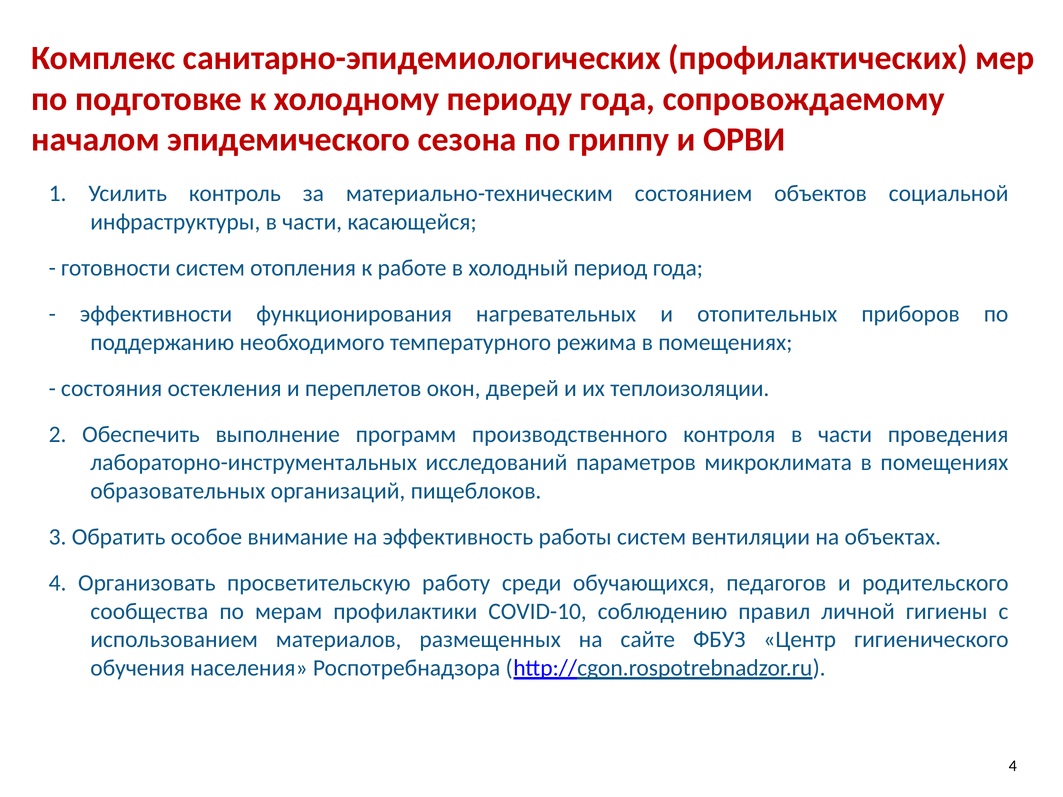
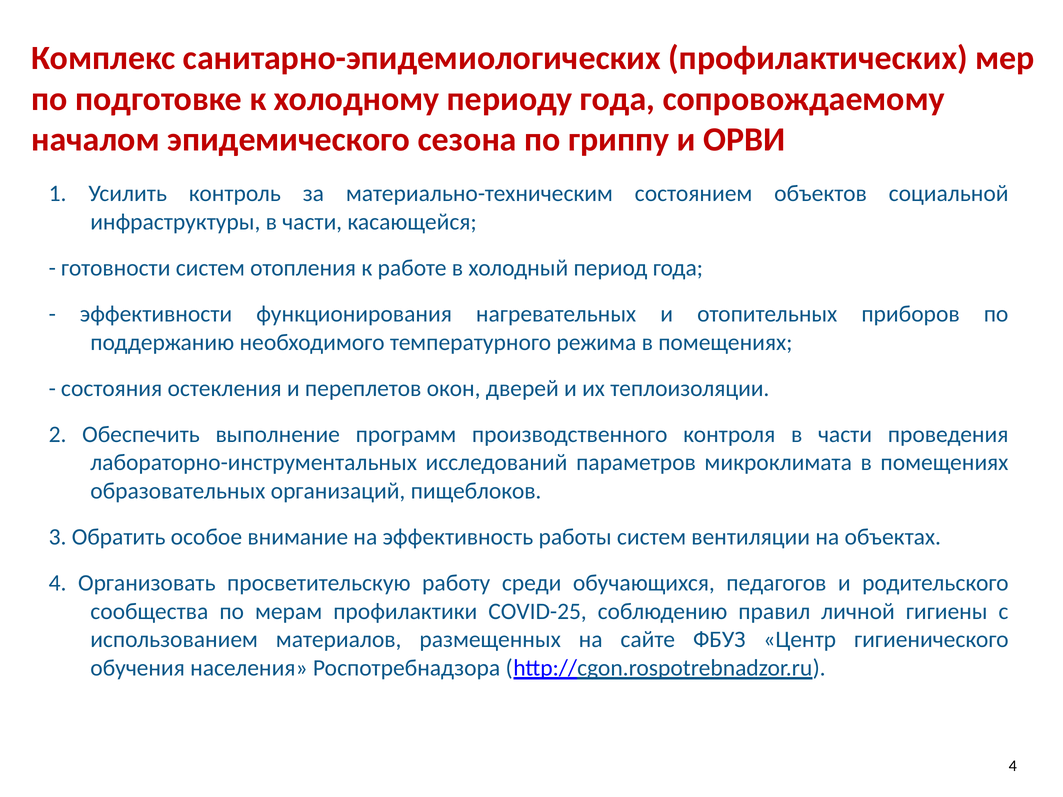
COVID-10: COVID-10 -> COVID-25 (538, 612)
